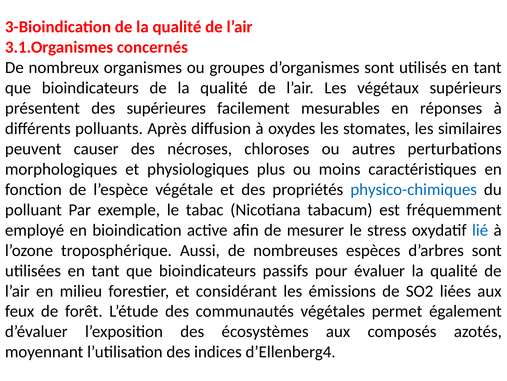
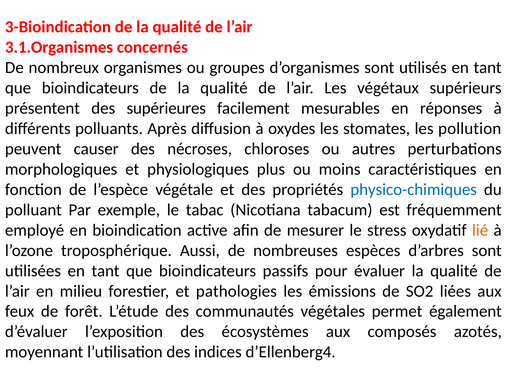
similaires: similaires -> pollution (470, 128)
lié colour: blue -> orange (480, 230)
considérant: considérant -> pathologies (236, 291)
